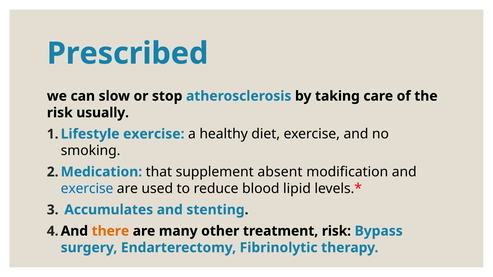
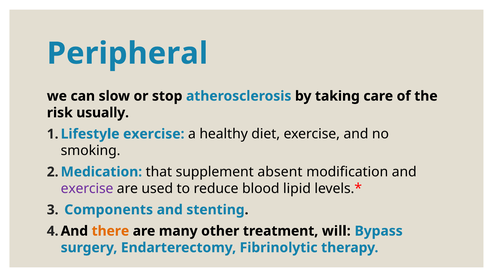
Prescribed: Prescribed -> Peripheral (127, 54)
exercise colour: blue -> purple (87, 189)
Accumulates: Accumulates -> Components (109, 210)
treatment risk: risk -> will (336, 231)
